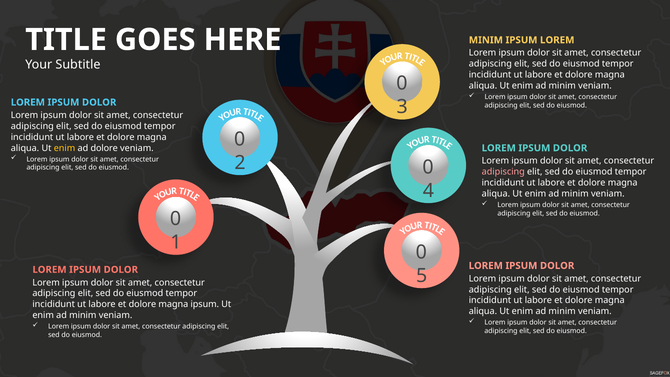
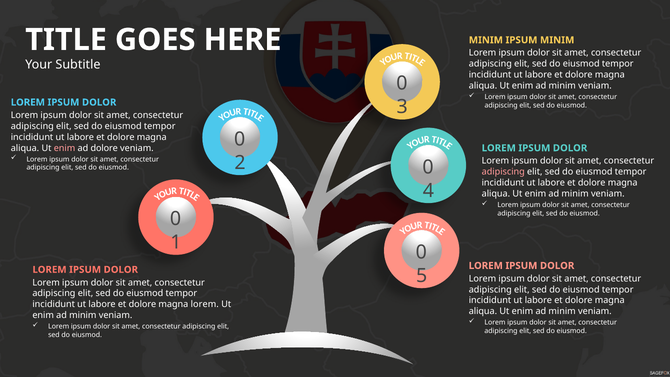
IPSUM LOREM: LOREM -> MINIM (557, 40)
enim colour: yellow -> pink (65, 148)
magna ipsum: ipsum -> lorem (205, 304)
